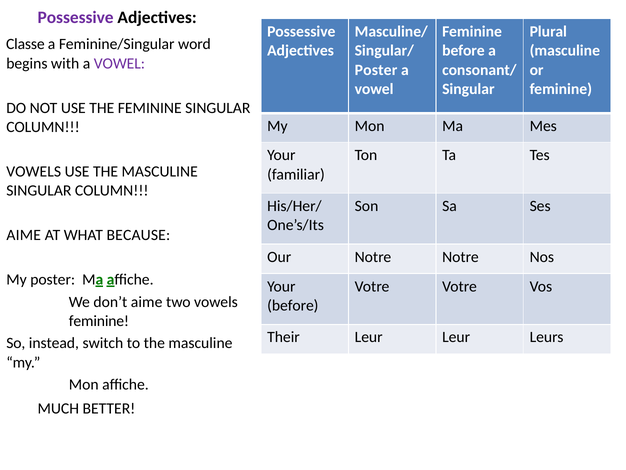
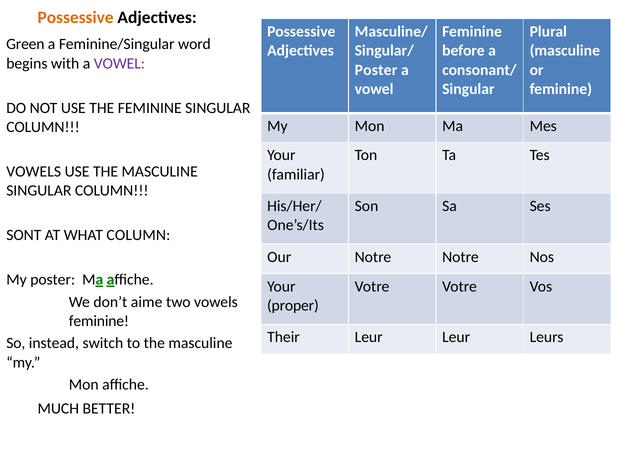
Possessive colour: purple -> orange (76, 18)
Classe: Classe -> Green (25, 44)
AIME: AIME -> SONT (24, 235)
WHAT BECAUSE: BECAUSE -> COLUMN (138, 235)
before: before -> proper (293, 305)
